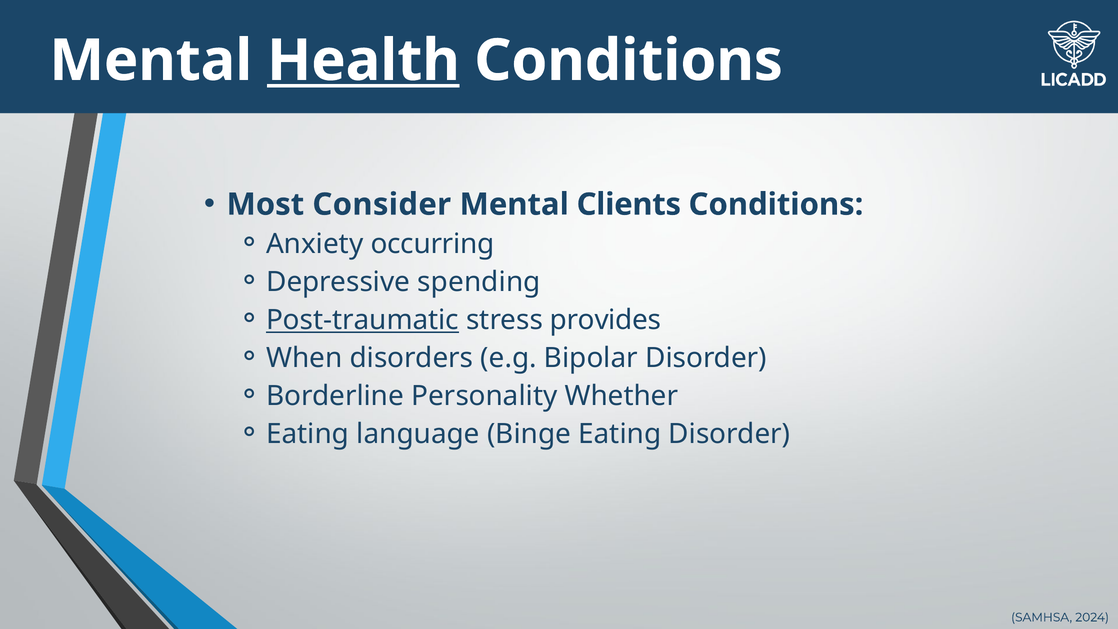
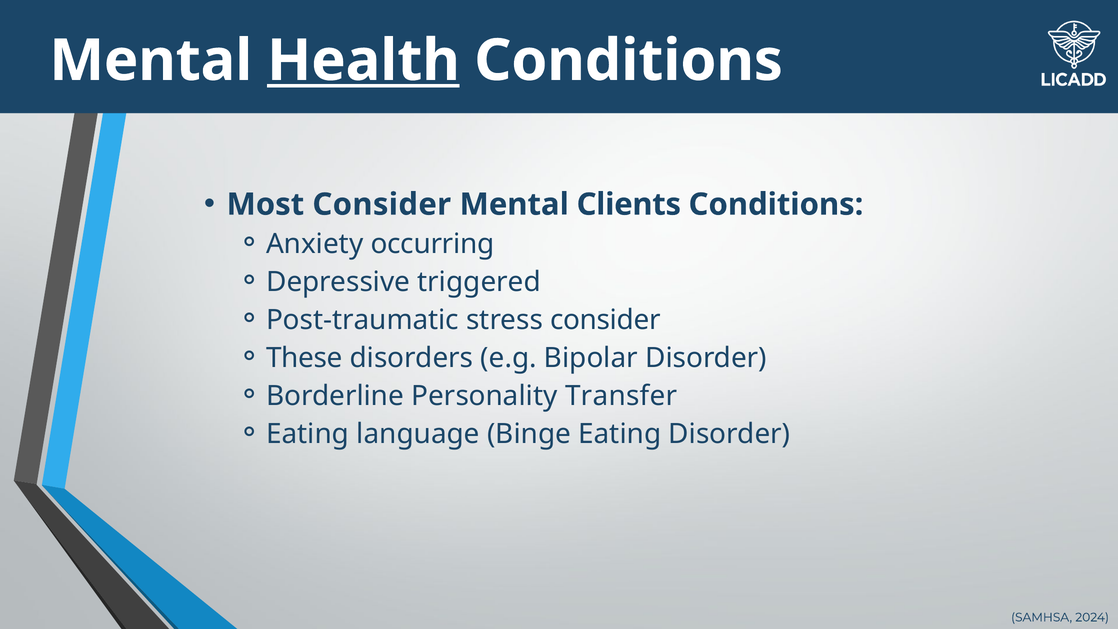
spending: spending -> triggered (479, 282)
Post-traumatic underline: present -> none (363, 320)
stress provides: provides -> consider (605, 320)
When: When -> These (304, 358)
Whether: Whether -> Transfer (621, 396)
